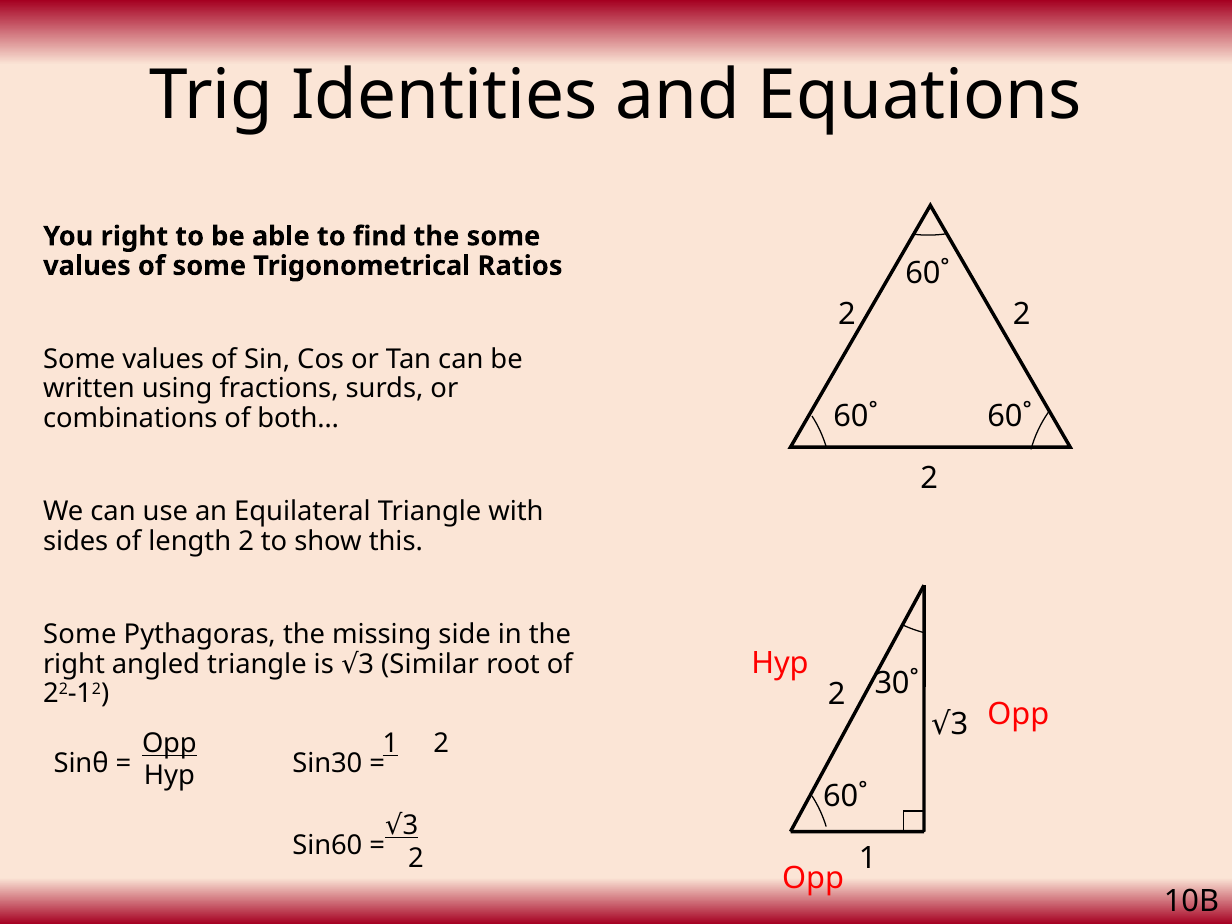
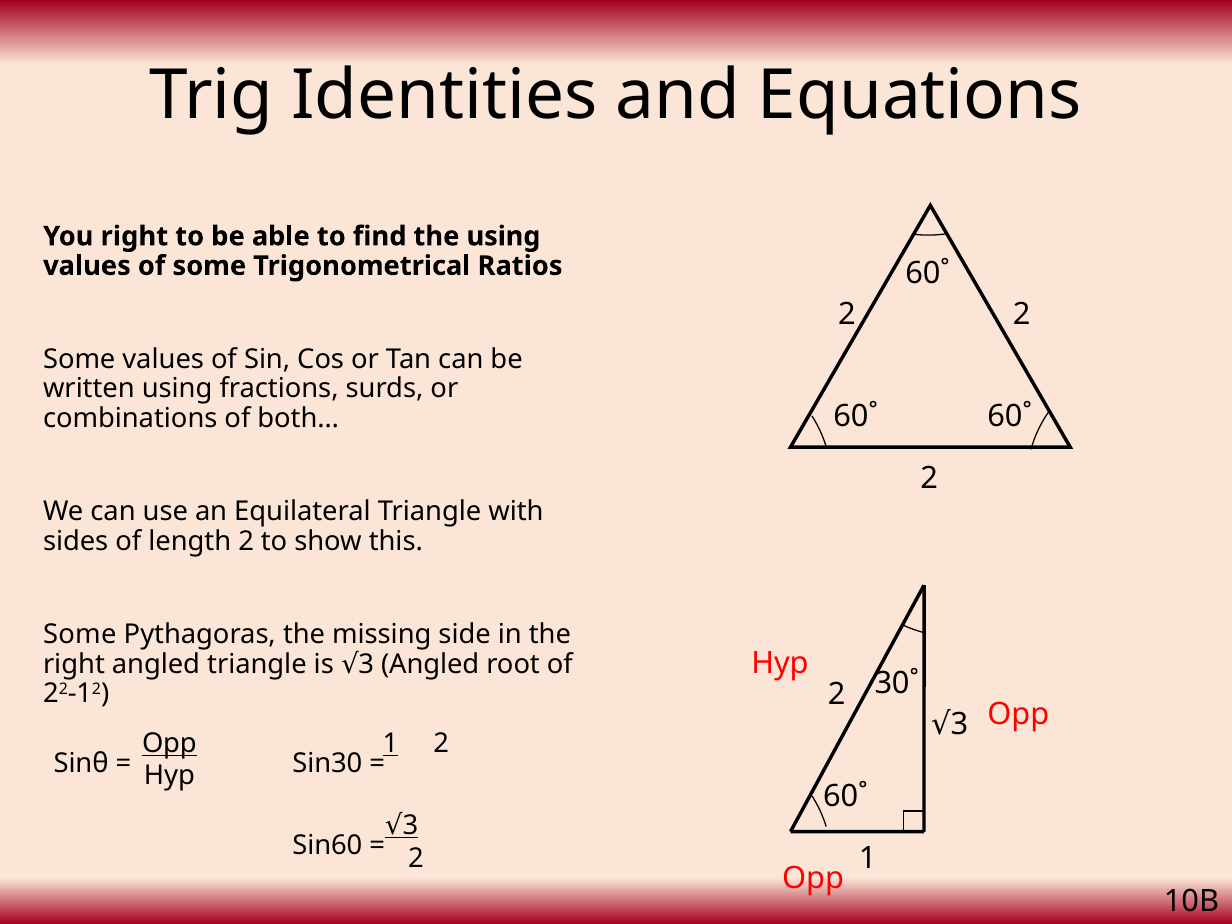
the some: some -> using (504, 236)
Similar: Similar -> Angled (430, 664)
